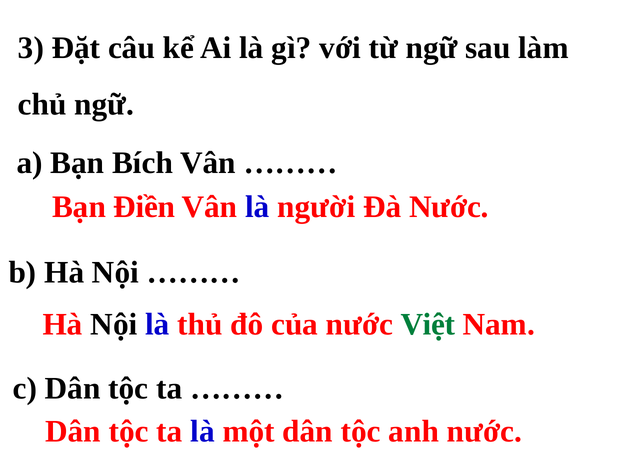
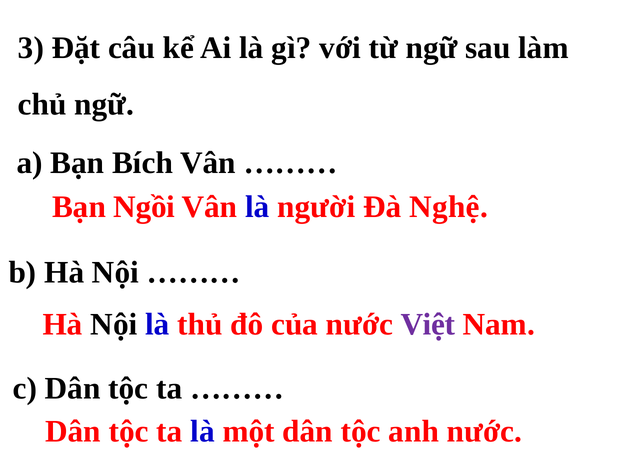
Điền: Điền -> Ngồi (144, 207)
Đà Nước: Nước -> Nghệ (449, 207)
Việt colour: green -> purple (428, 324)
